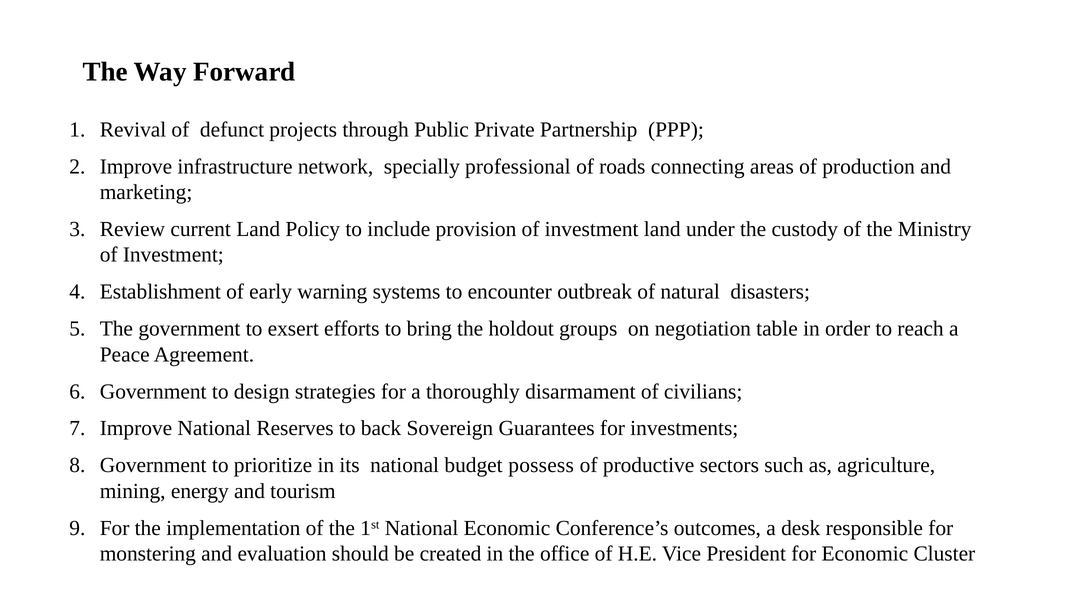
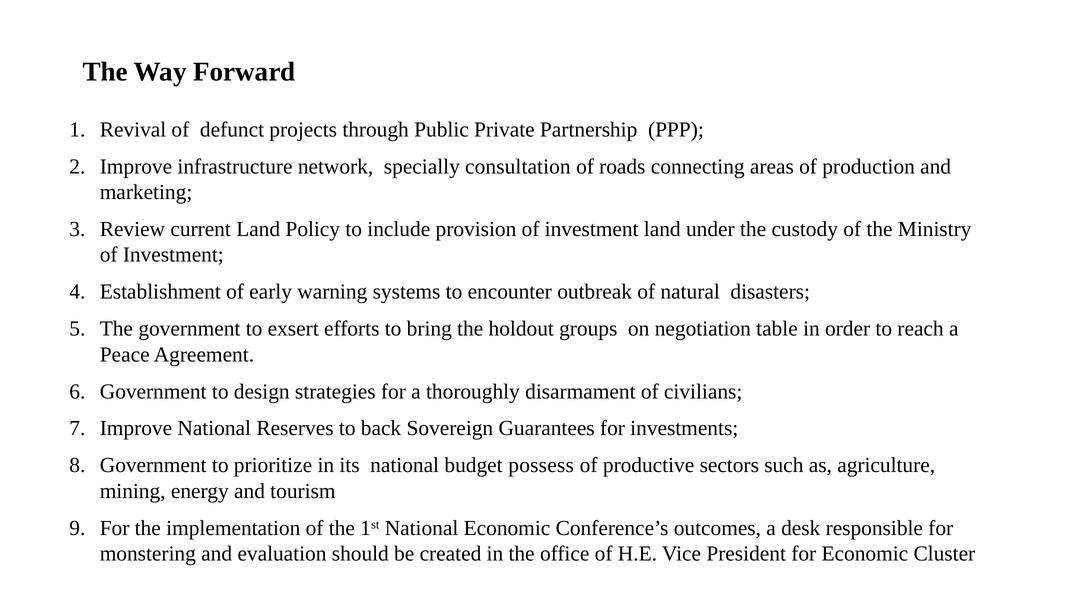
professional: professional -> consultation (518, 167)
